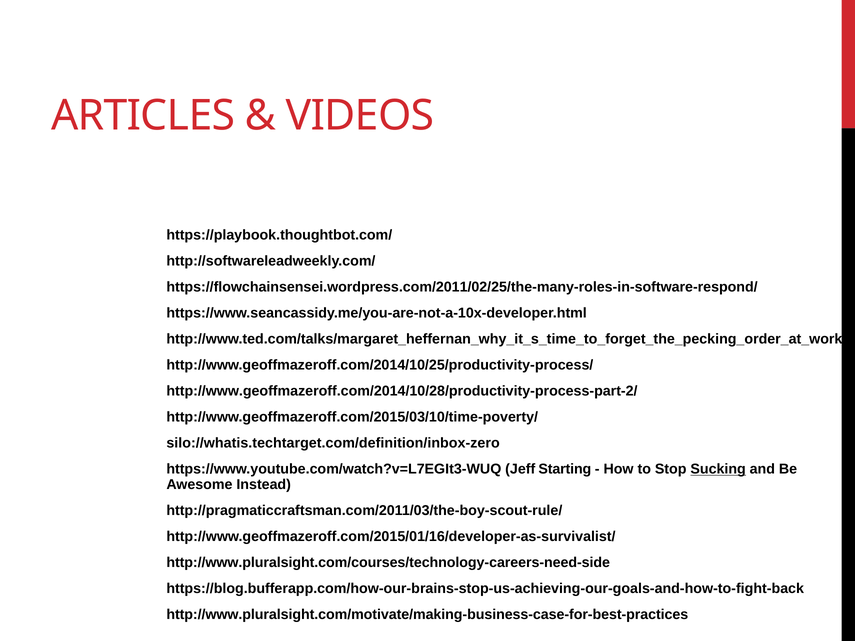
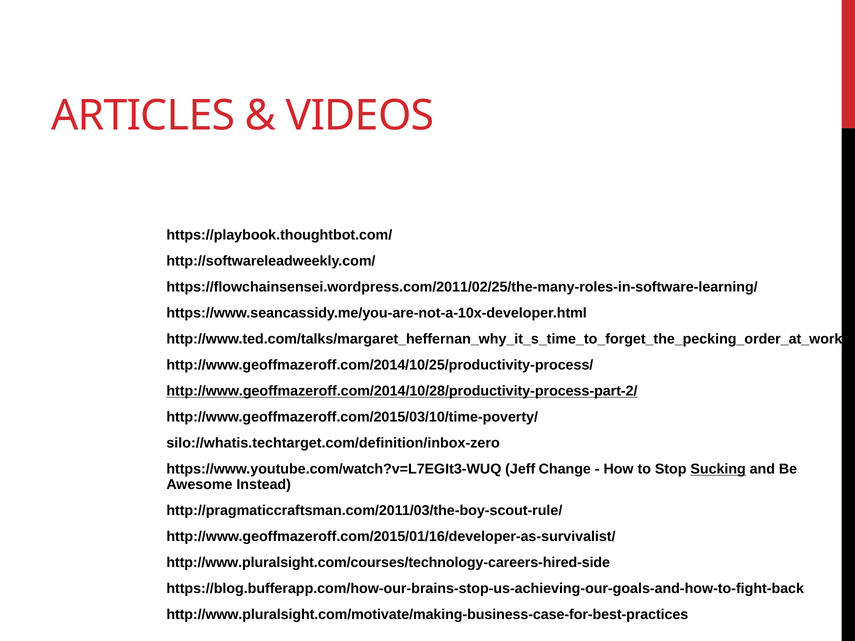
https://flowchainsensei.wordpress.com/2011/02/25/the-many-roles-in-software-respond/: https://flowchainsensei.wordpress.com/2011/02/25/the-many-roles-in-software-respond/ -> https://flowchainsensei.wordpress.com/2011/02/25/the-many-roles-in-software-learning/ (462, 287)
http://www.geoffmazeroff.com/2014/10/28/productivity-process-part-2/ underline: none -> present (402, 391)
Starting: Starting -> Change (565, 469)
http://www.pluralsight.com/courses/technology-careers-need-side: http://www.pluralsight.com/courses/technology-careers-need-side -> http://www.pluralsight.com/courses/technology-careers-hired-side (388, 563)
